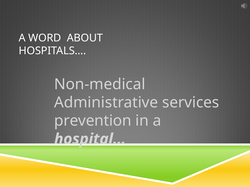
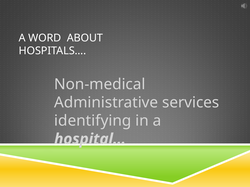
prevention: prevention -> identifying (93, 121)
